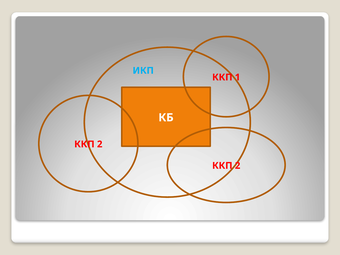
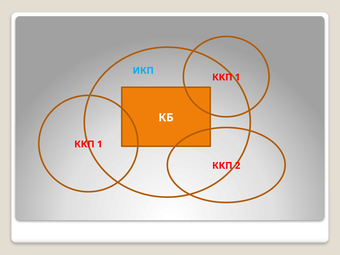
2: 2 -> 1 (100, 144)
